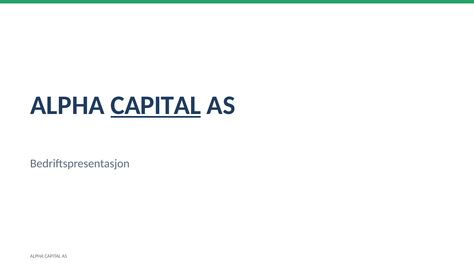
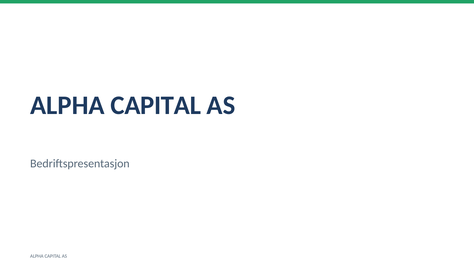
CAPITAL underline: present -> none (156, 105)
